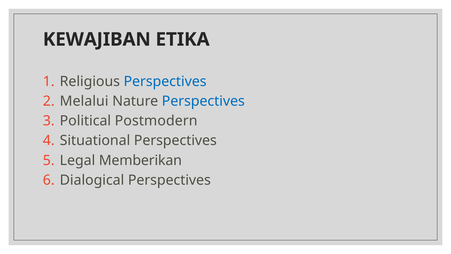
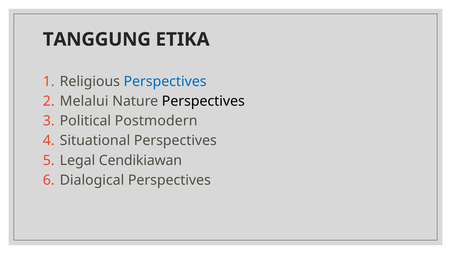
KEWAJIBAN: KEWAJIBAN -> TANGGUNG (97, 39)
Perspectives colour: blue -> black (203, 101)
Memberikan: Memberikan -> Cendikiawan (140, 160)
